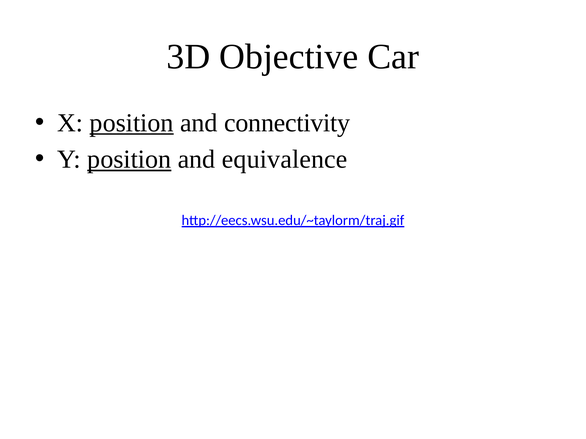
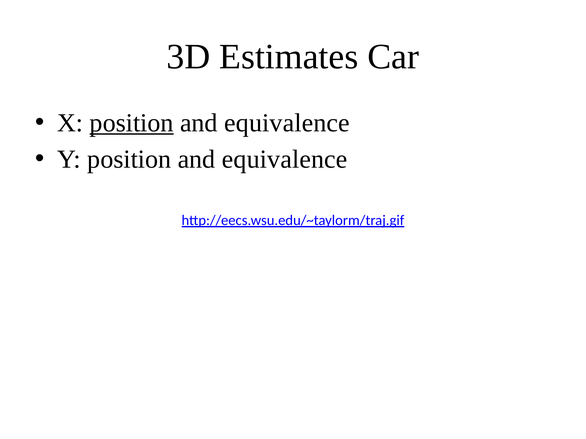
Objective: Objective -> Estimates (289, 57)
connectivity: connectivity -> equivalence (287, 123)
position underline: present -> none (129, 159)
